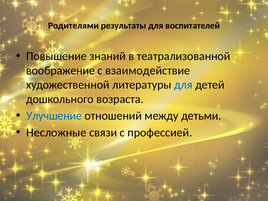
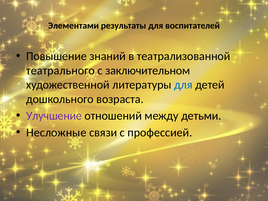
Родителями: Родителями -> Элементами (73, 26)
воображение: воображение -> театрального (60, 71)
взаимодействие: взаимодействие -> заключительном (148, 71)
Улучшение colour: blue -> purple (54, 116)
